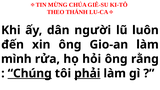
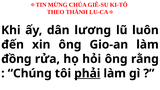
người: người -> lương (93, 30)
mình: mình -> đồng (16, 59)
Chúng underline: present -> none (30, 73)
